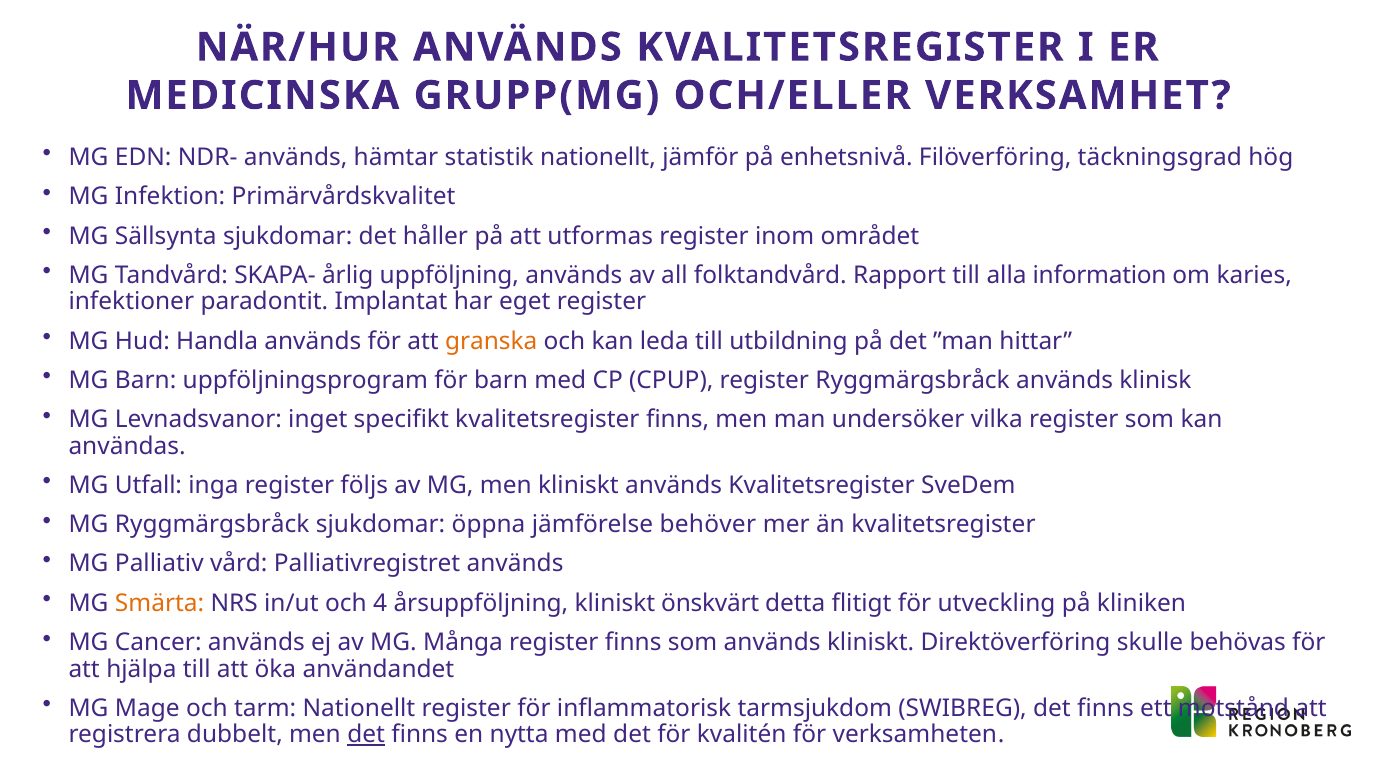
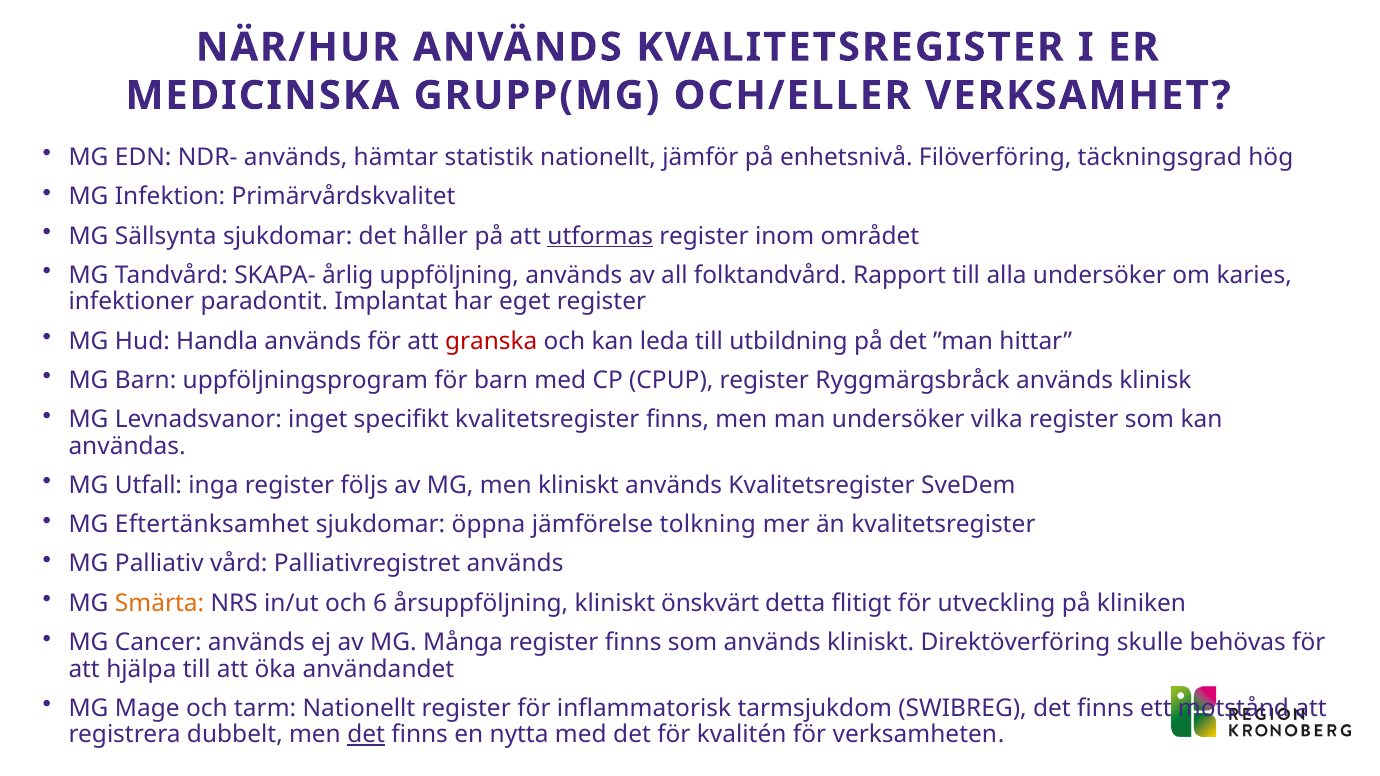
utformas underline: none -> present (600, 236)
alla information: information -> undersöker (1099, 275)
granska colour: orange -> red (491, 341)
MG Ryggmärgsbråck: Ryggmärgsbråck -> Eftertänksamhet (212, 525)
behöver: behöver -> tolkning (708, 525)
4: 4 -> 6 (380, 603)
